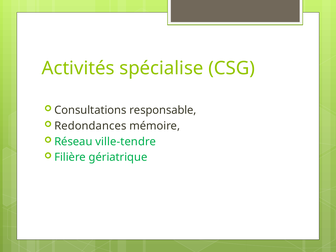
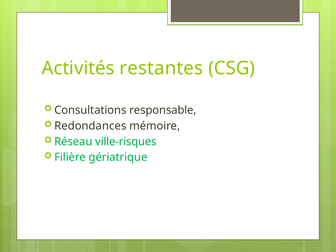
spécialise: spécialise -> restantes (161, 68)
ville-tendre: ville-tendre -> ville-risques (126, 142)
